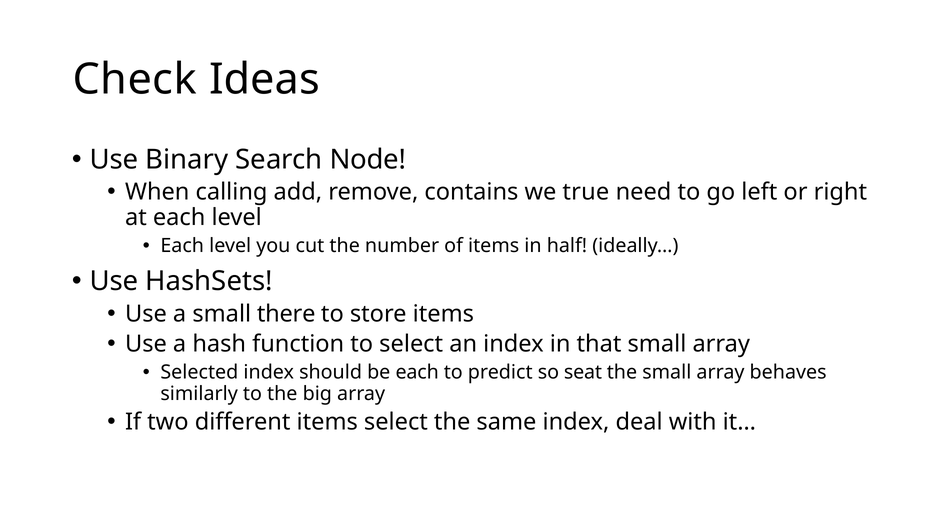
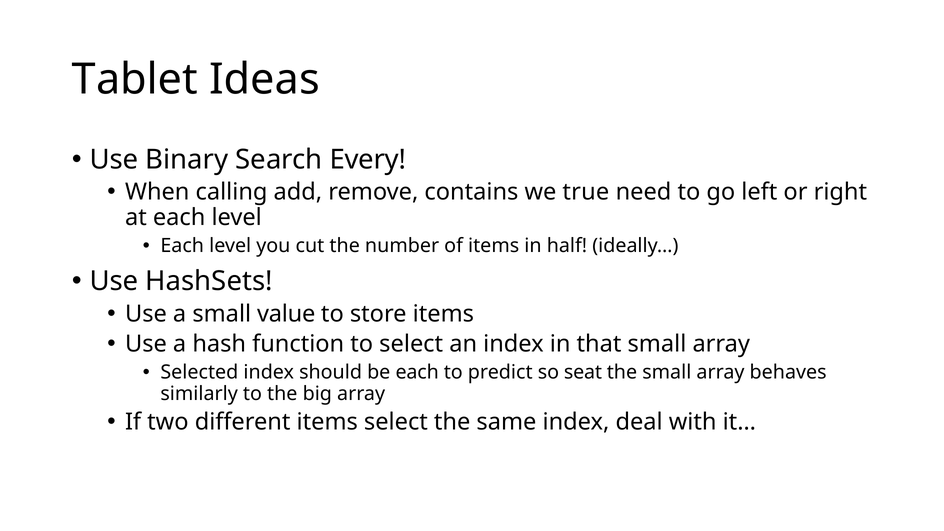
Check: Check -> Tablet (135, 79)
Node: Node -> Every (368, 160)
there: there -> value (286, 314)
